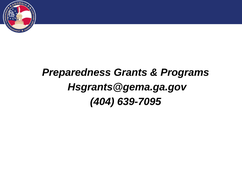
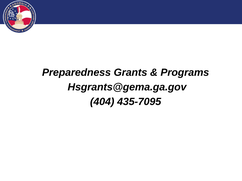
639-7095: 639-7095 -> 435-7095 (139, 102)
